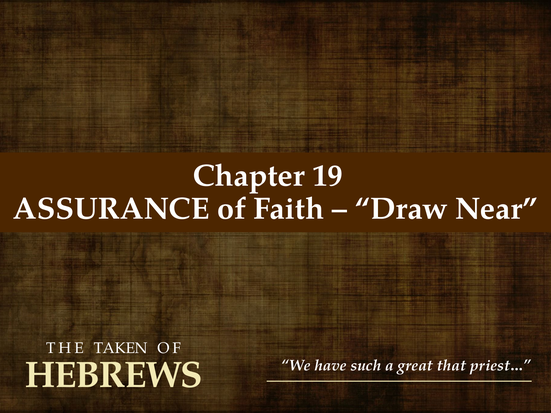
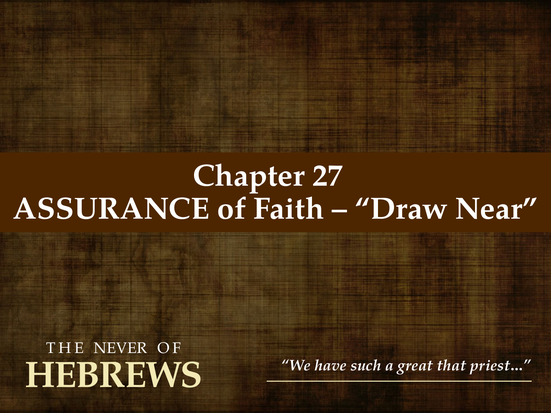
19: 19 -> 27 (328, 176)
TAKEN: TAKEN -> NEVER (121, 348)
